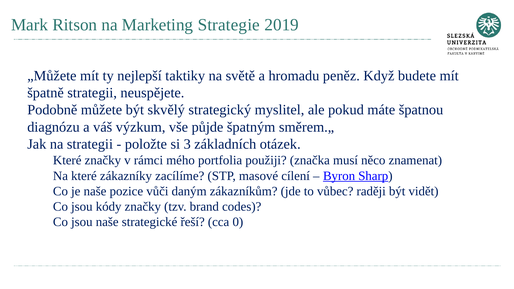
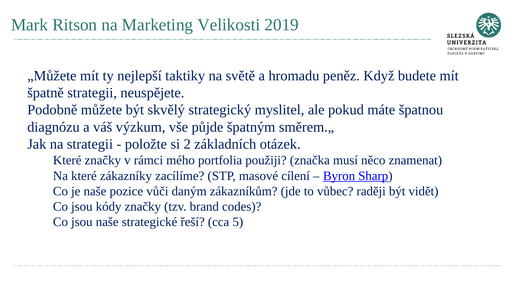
Strategie: Strategie -> Velikosti (229, 25)
3: 3 -> 2 (187, 144)
0: 0 -> 5 (238, 222)
